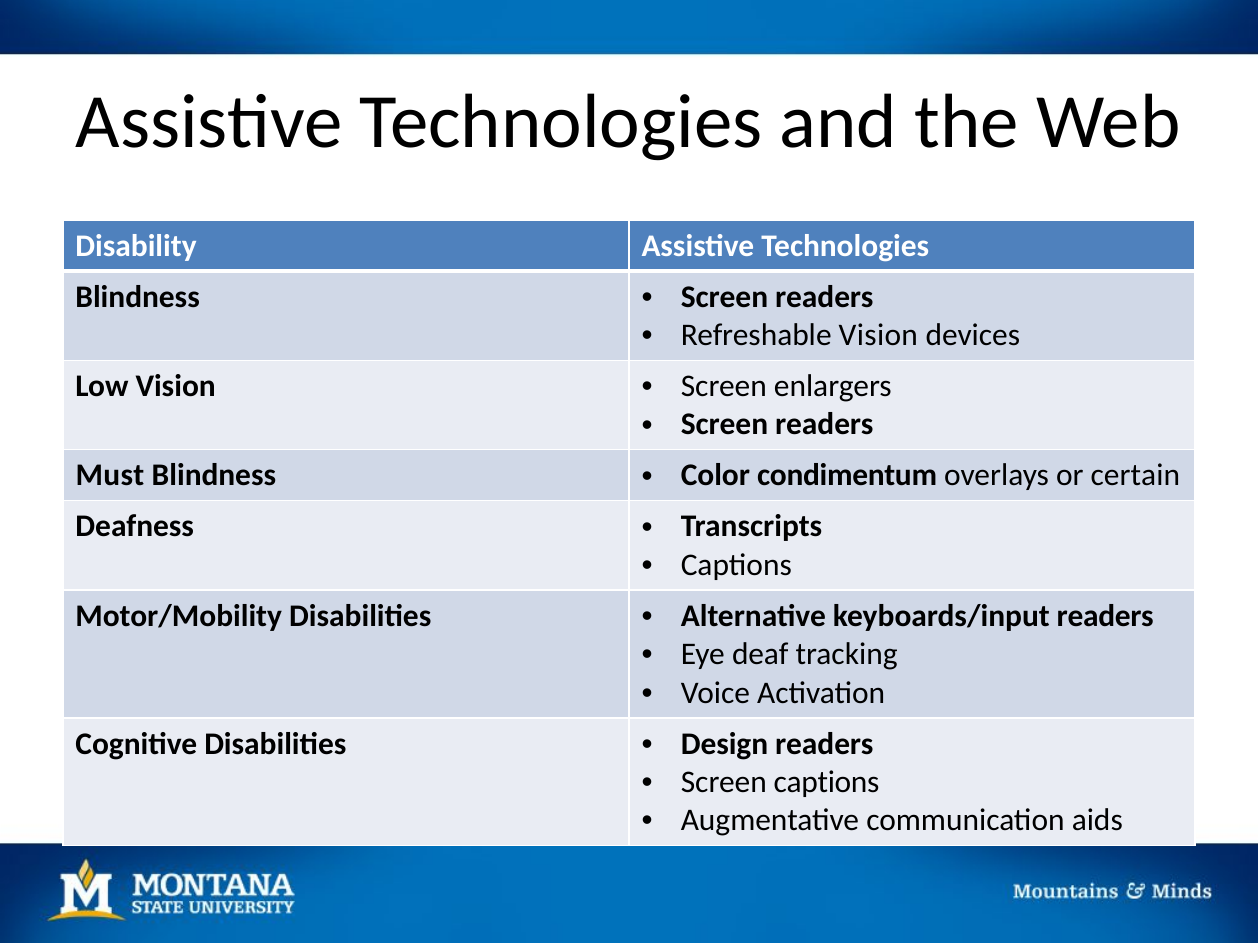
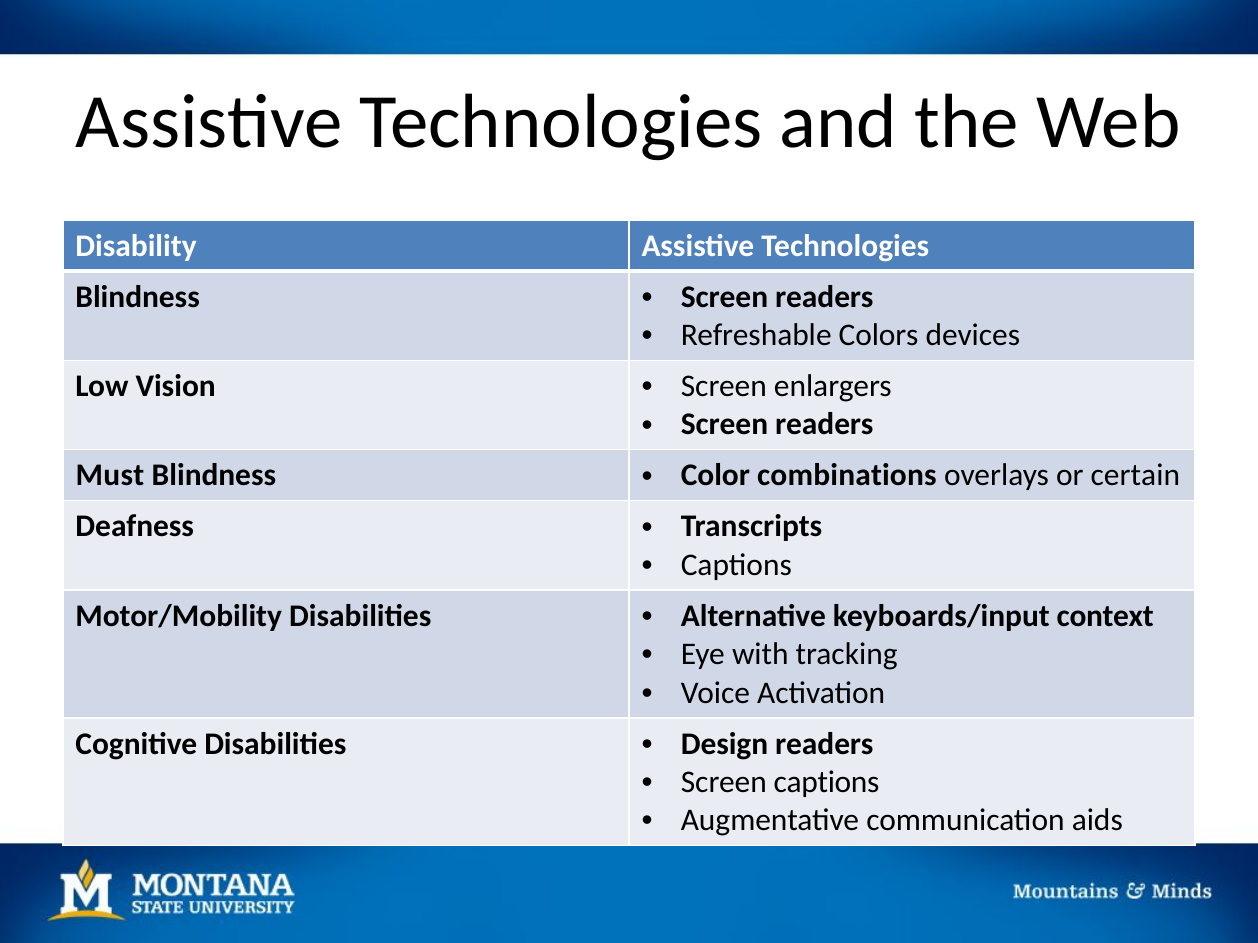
Refreshable Vision: Vision -> Colors (879, 335)
condimentum: condimentum -> combinations (847, 476)
keyboards/input readers: readers -> context (1105, 616)
deaf: deaf -> with (760, 655)
